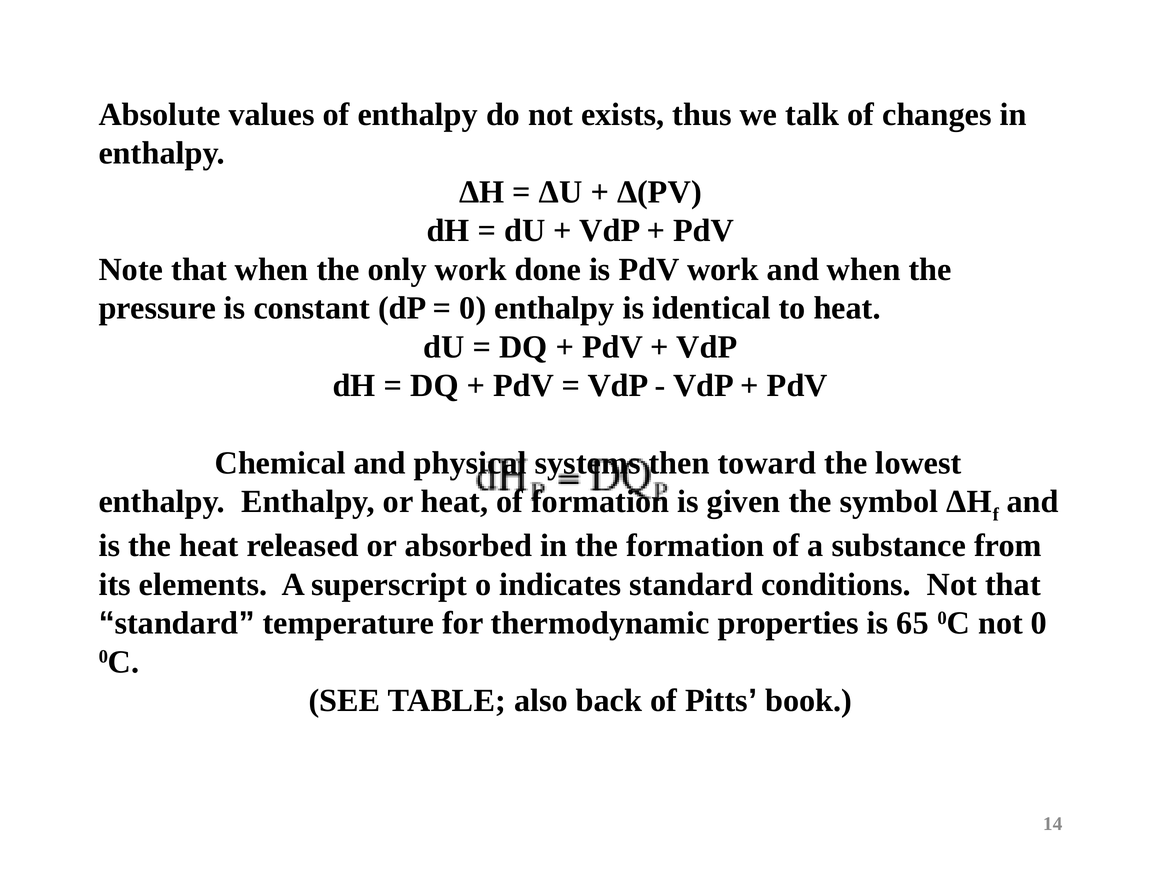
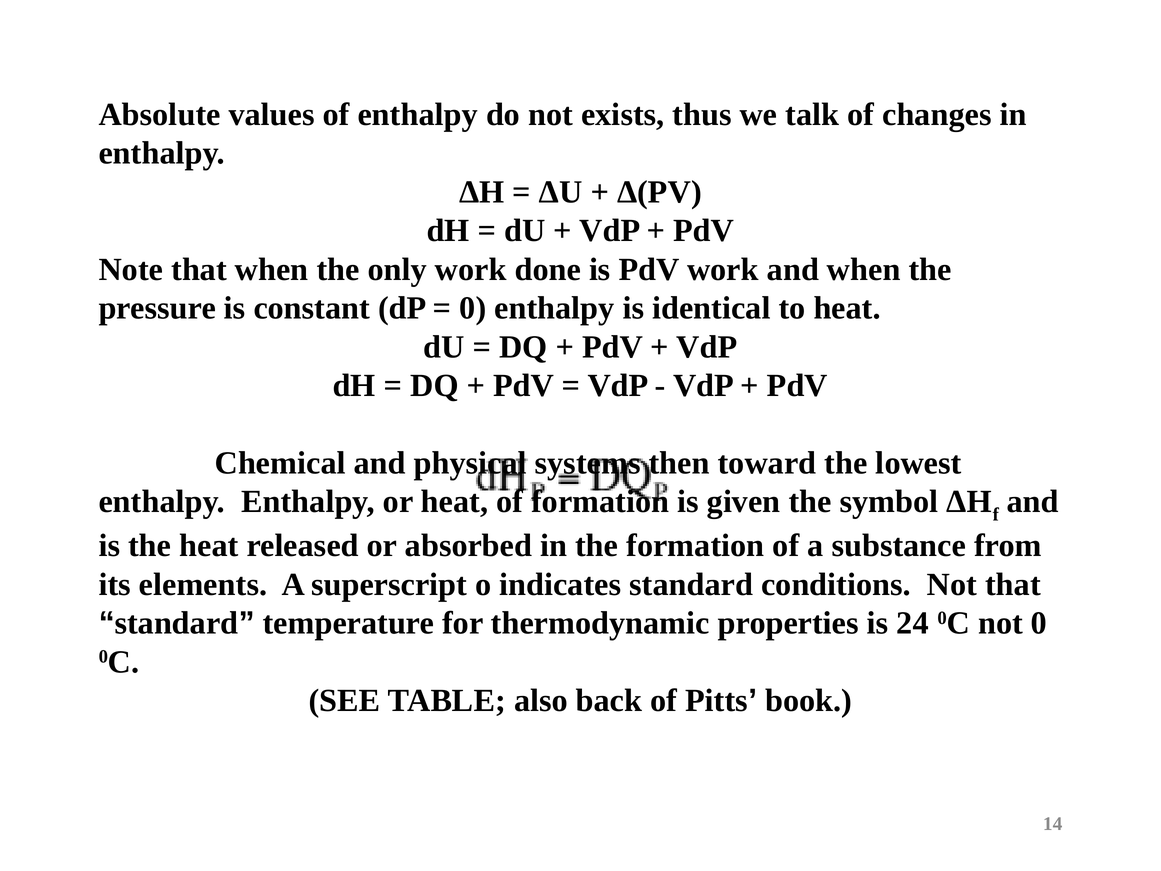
65: 65 -> 24 (913, 623)
